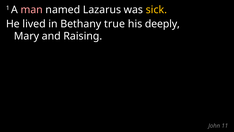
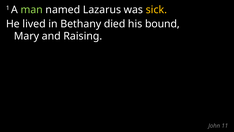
man colour: pink -> light green (32, 10)
true: true -> died (115, 24)
deeply: deeply -> bound (162, 24)
